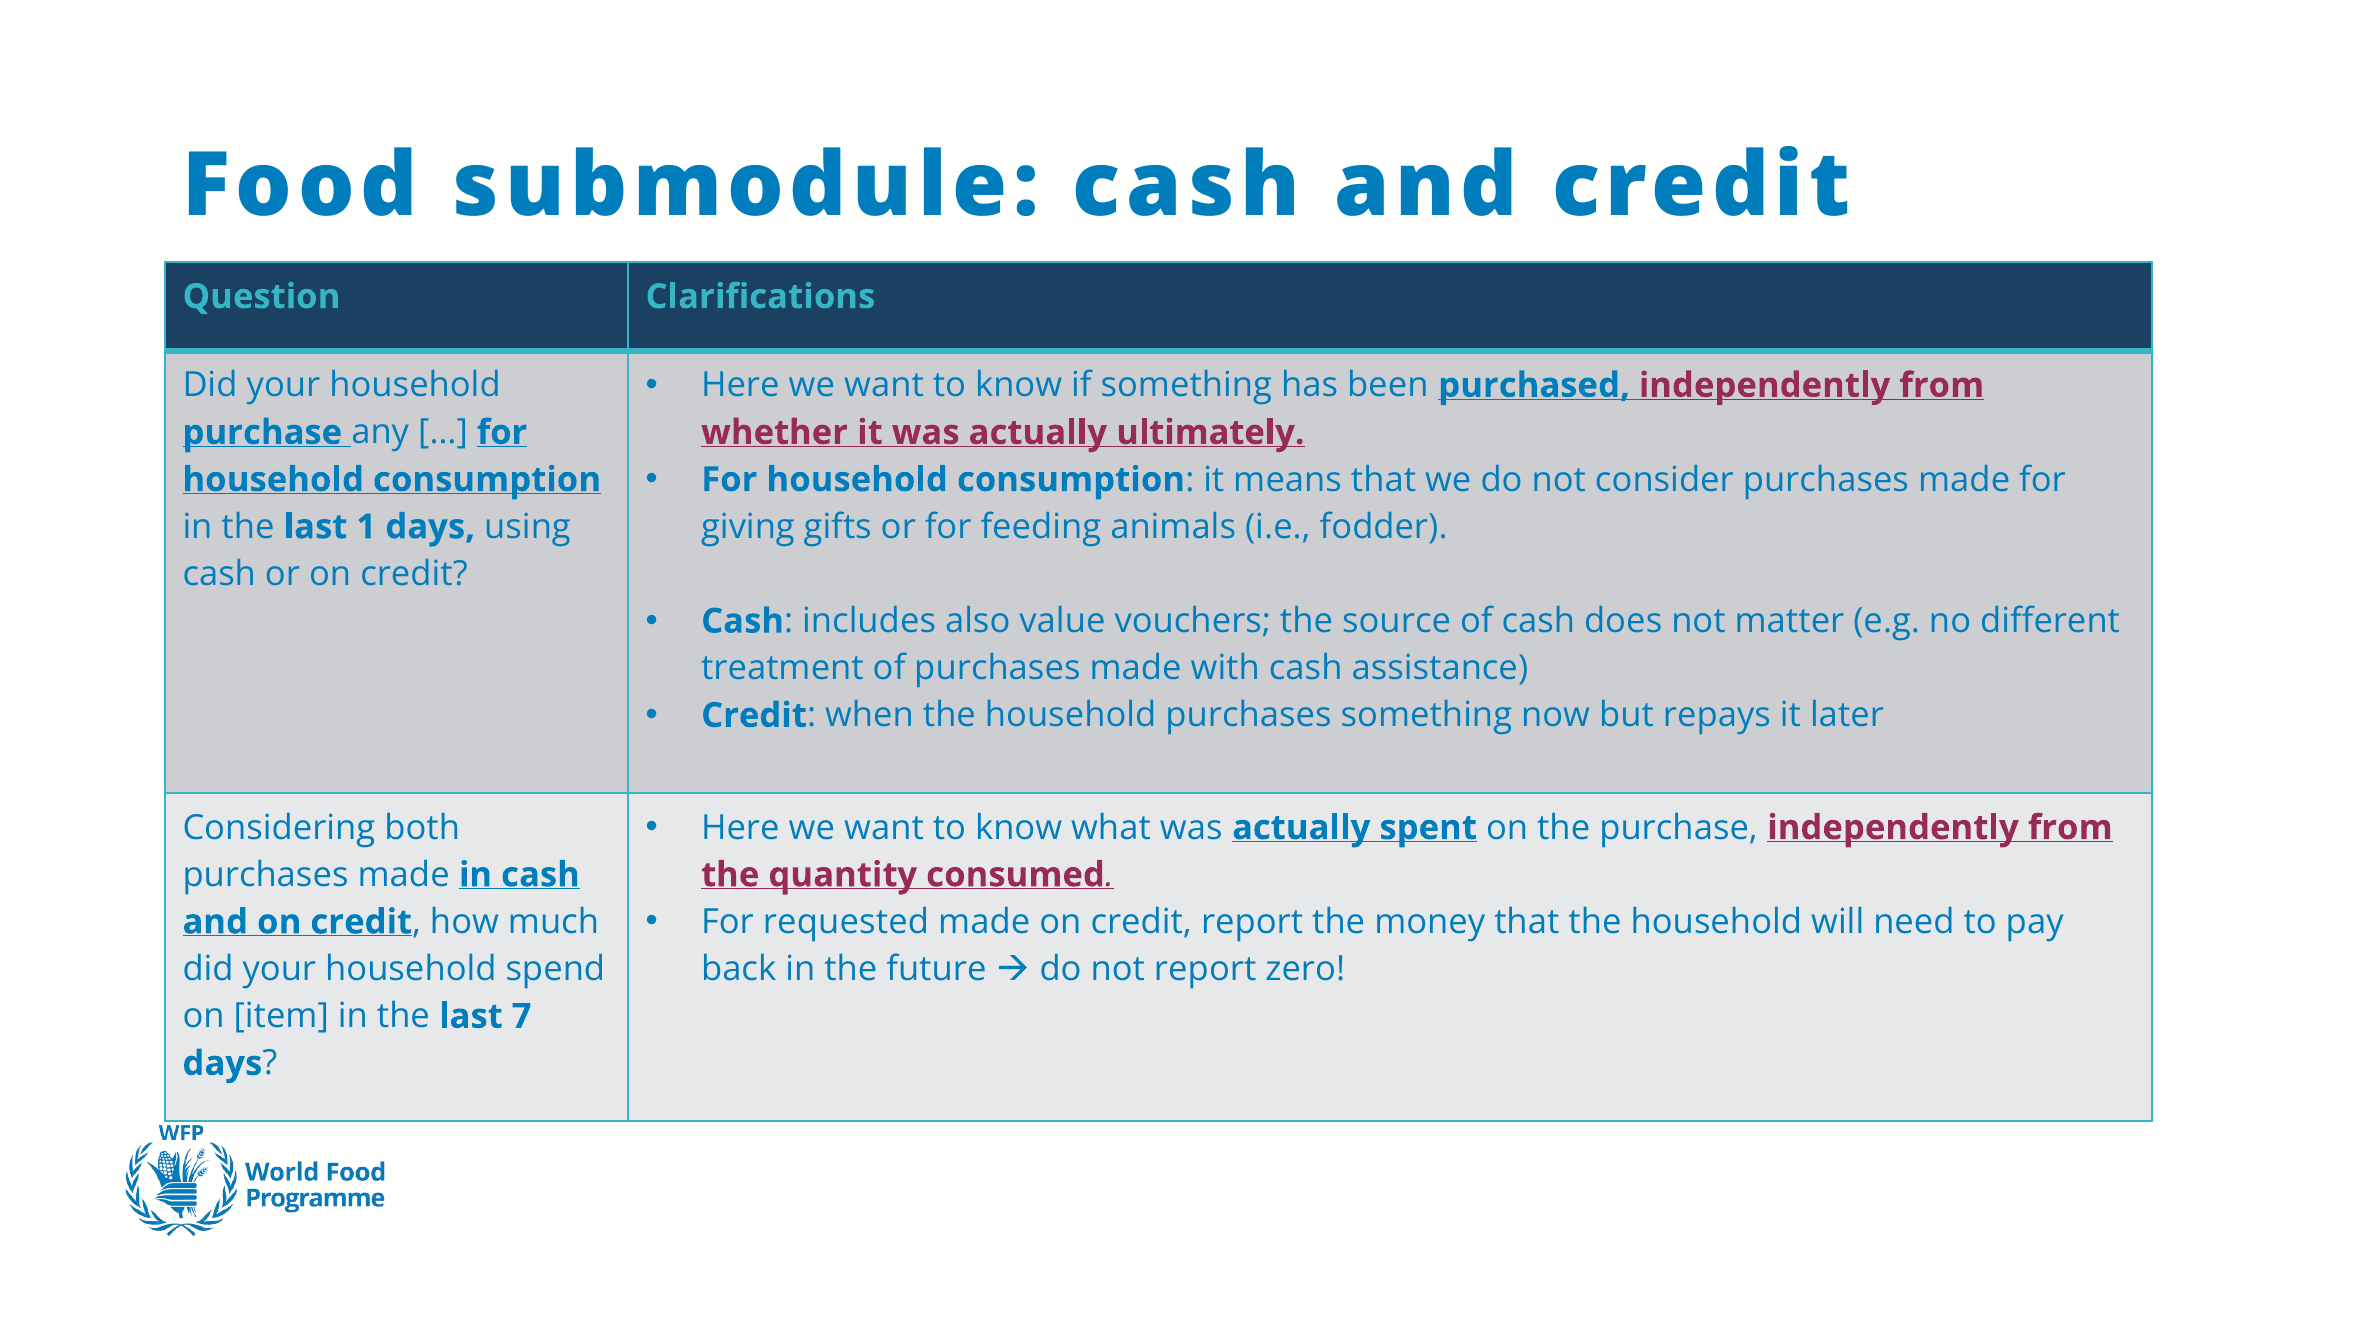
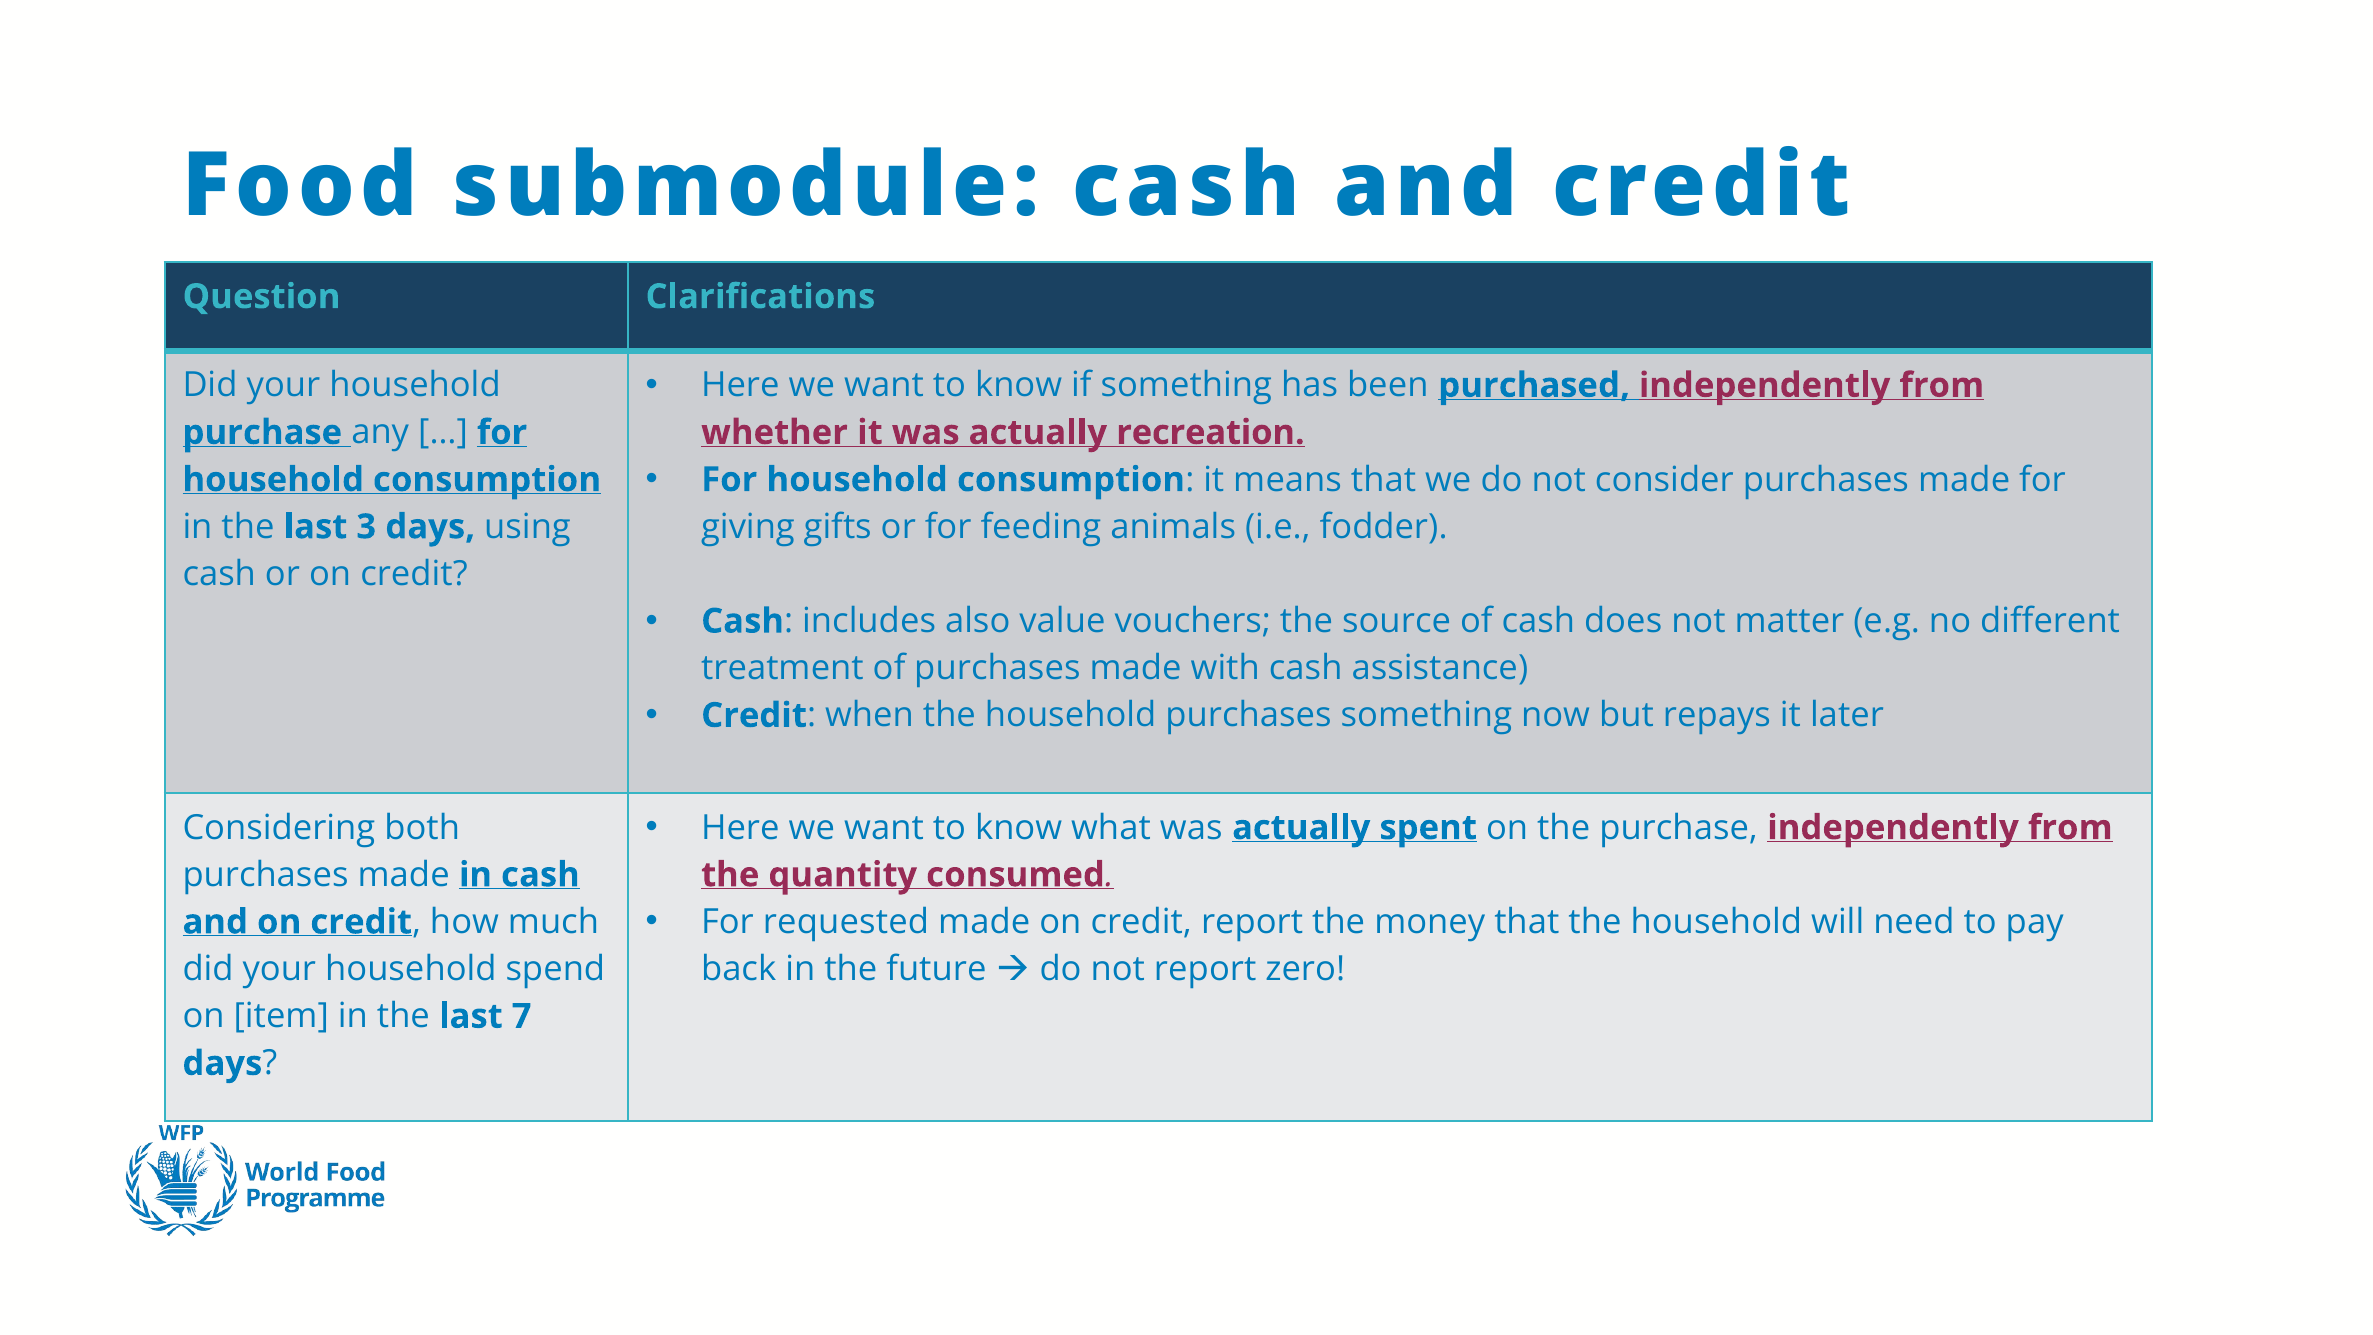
ultimately: ultimately -> recreation (1210, 432)
1: 1 -> 3 (366, 527)
